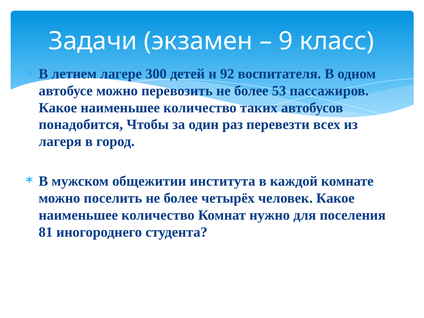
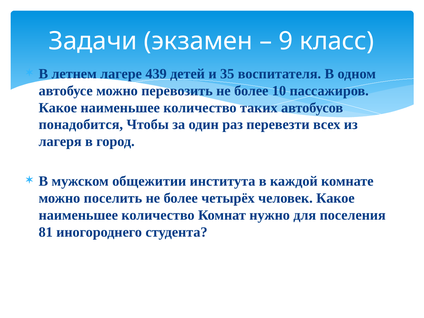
300: 300 -> 439 (156, 74)
92: 92 -> 35 (227, 74)
53: 53 -> 10 (279, 91)
